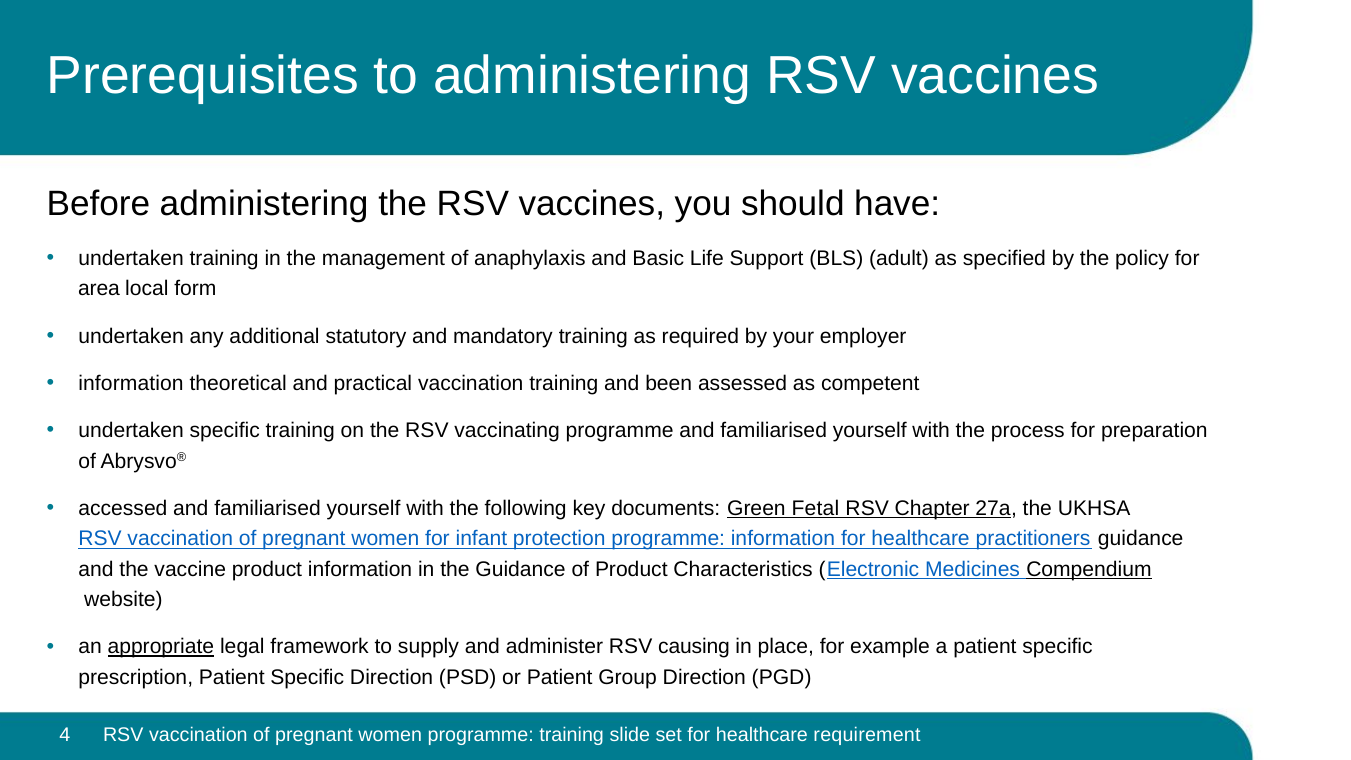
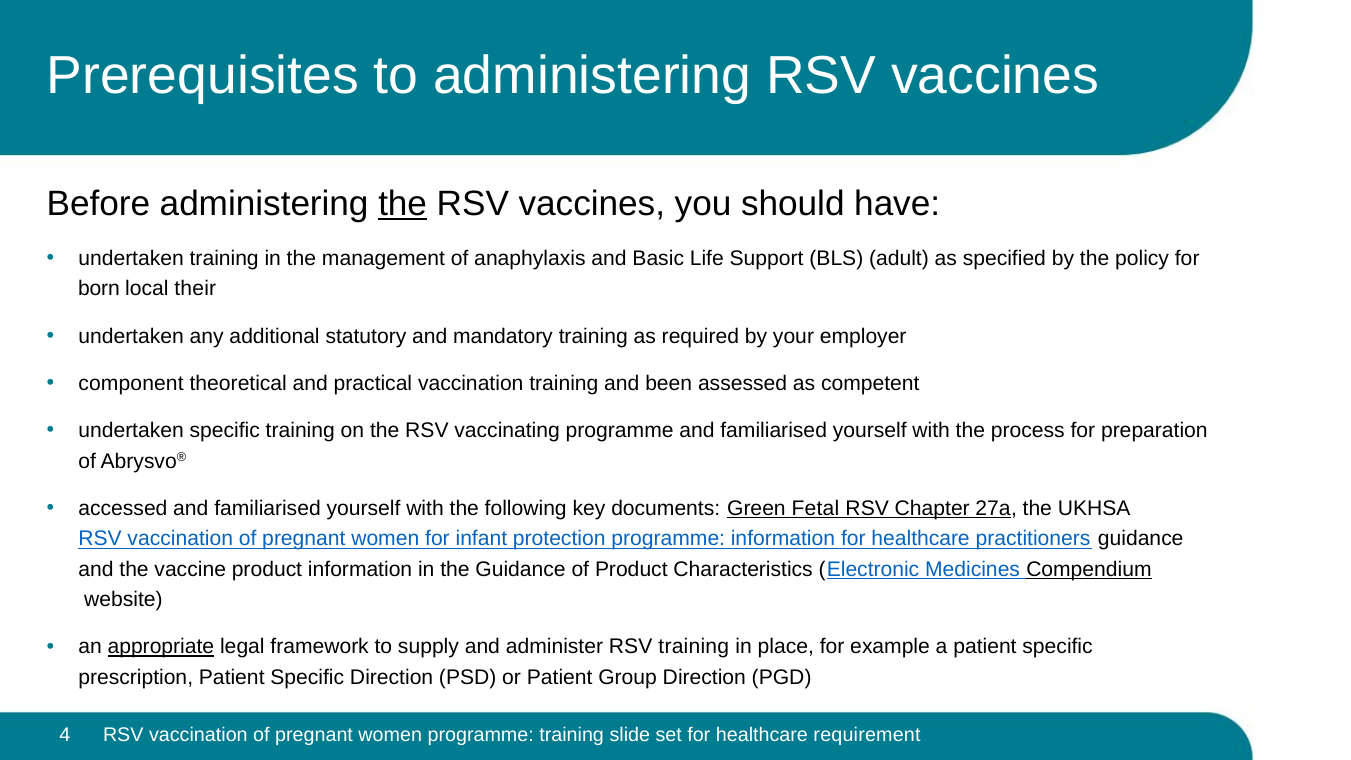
the underline: none -> present (403, 204)
area: area -> born (99, 289)
form: form -> their (195, 289)
information: information -> component (131, 384)
RSV causing: causing -> training (694, 647)
